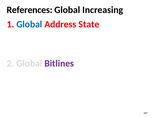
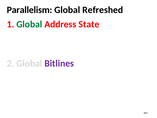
References: References -> Parallelism (30, 10)
Increasing: Increasing -> Refreshed (103, 10)
Global colour: blue -> green (29, 24)
